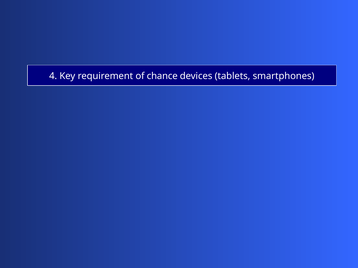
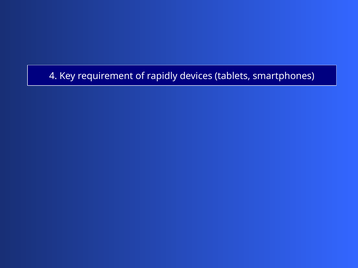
chance: chance -> rapidly (162, 76)
